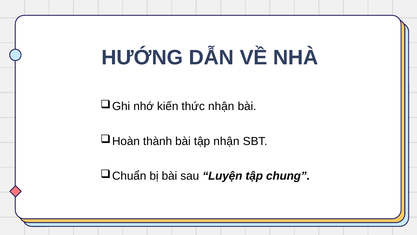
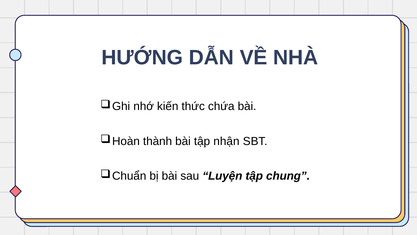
thức nhận: nhận -> chứa (221, 106)
